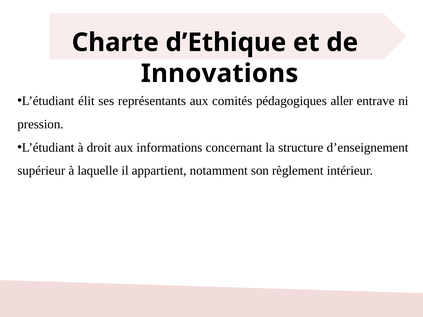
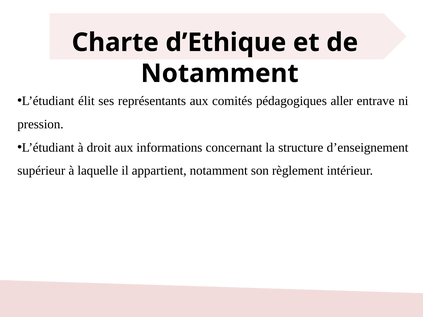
Innovations: Innovations -> Notamment (220, 74)
